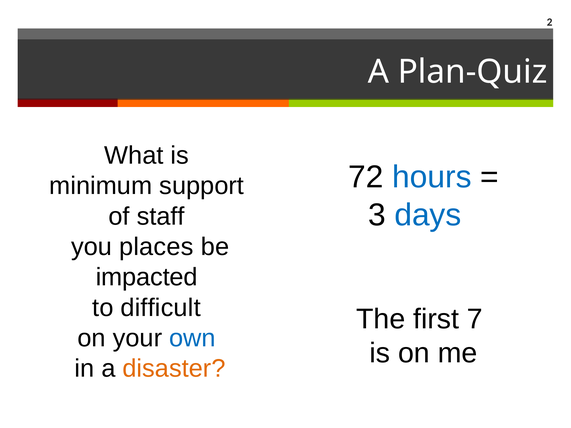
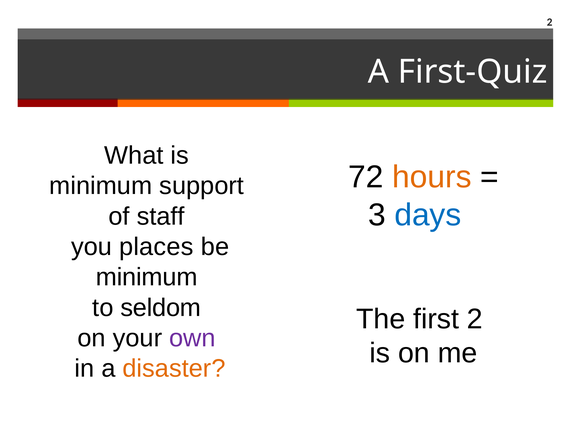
Plan-Quiz: Plan-Quiz -> First-Quiz (473, 72)
hours colour: blue -> orange (432, 177)
impacted: impacted -> minimum (147, 277)
difficult: difficult -> seldom (161, 308)
first 7: 7 -> 2 (475, 319)
own colour: blue -> purple (192, 338)
